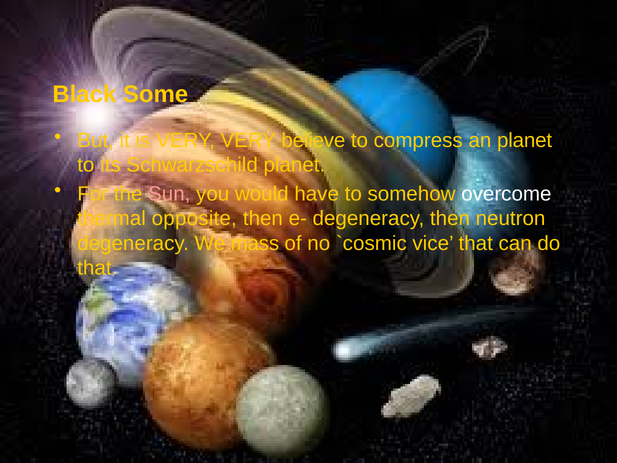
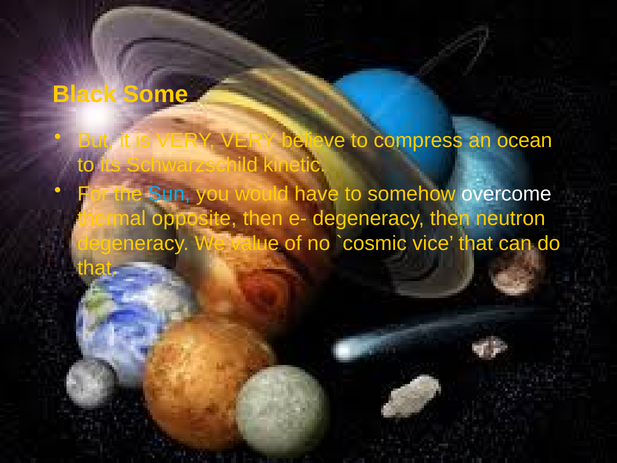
an planet: planet -> ocean (525, 140)
Schwarzschild planet: planet -> kinetic (294, 165)
Sun colour: pink -> light blue (169, 194)
mass: mass -> value (255, 243)
